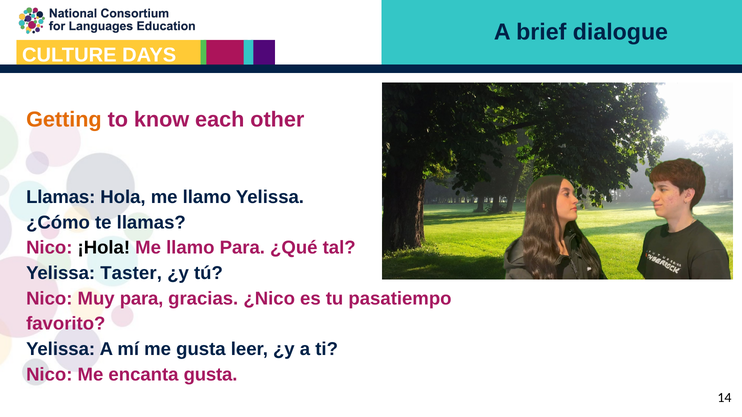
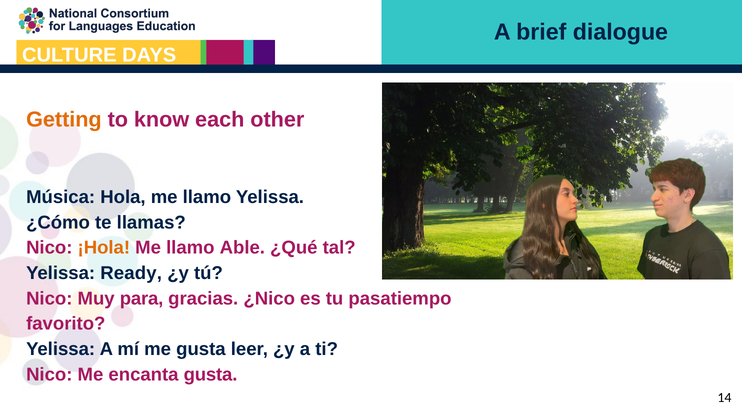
Llamas: Llamas -> Música (61, 197)
¡Hola colour: black -> orange (104, 248)
llamo Para: Para -> Able (242, 248)
Taster: Taster -> Ready (131, 273)
